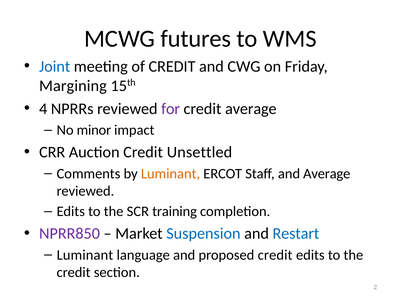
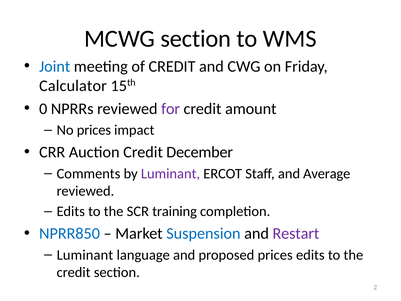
MCWG futures: futures -> section (196, 39)
Margining: Margining -> Calculator (73, 86)
4: 4 -> 0 (43, 109)
credit average: average -> amount (251, 109)
No minor: minor -> prices (94, 130)
Unsettled: Unsettled -> December (200, 152)
Luminant colour: orange -> purple (170, 173)
NPRR850 colour: purple -> blue (70, 233)
Restart colour: blue -> purple (296, 233)
proposed credit: credit -> prices (275, 255)
